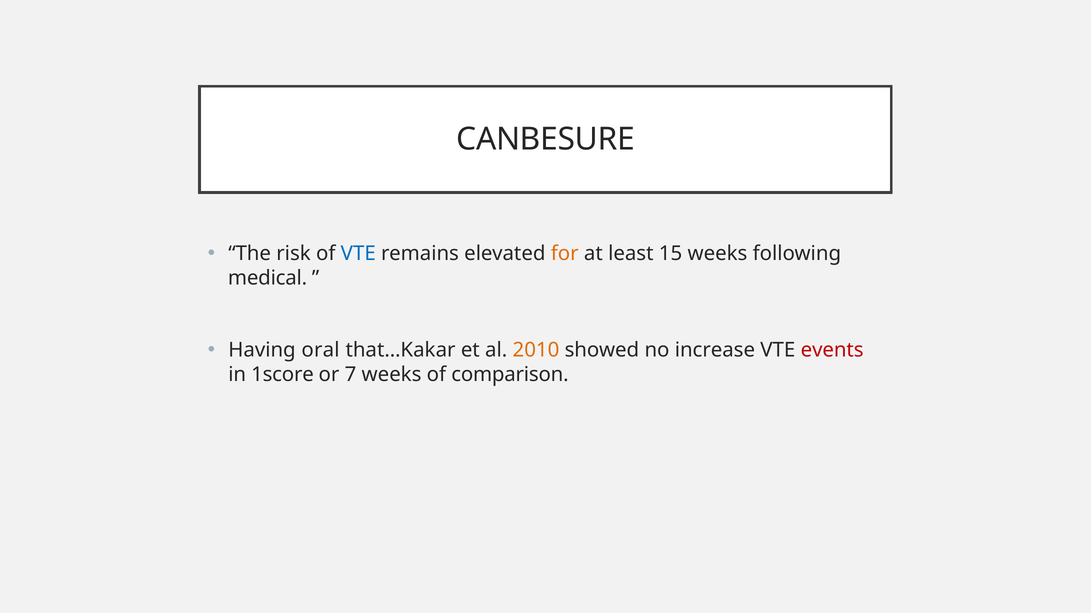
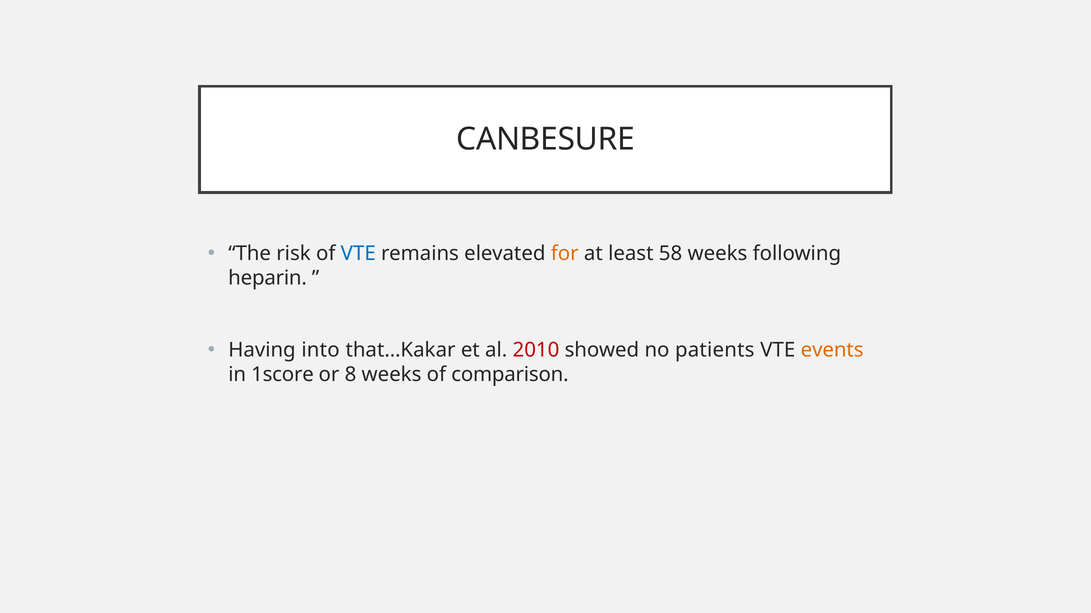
15: 15 -> 58 (671, 254)
medical: medical -> heparin (268, 278)
oral: oral -> into (321, 350)
2010 colour: orange -> red (536, 350)
increase: increase -> patients (715, 350)
events colour: red -> orange (832, 350)
7: 7 -> 8 (351, 375)
